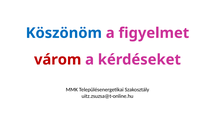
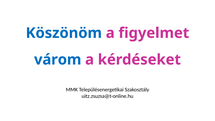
várom colour: red -> blue (58, 60)
